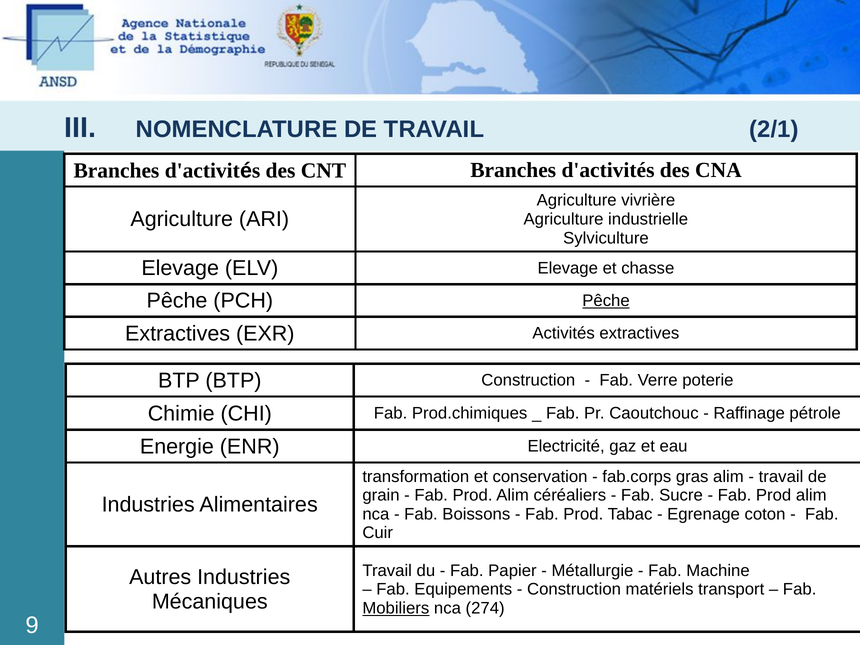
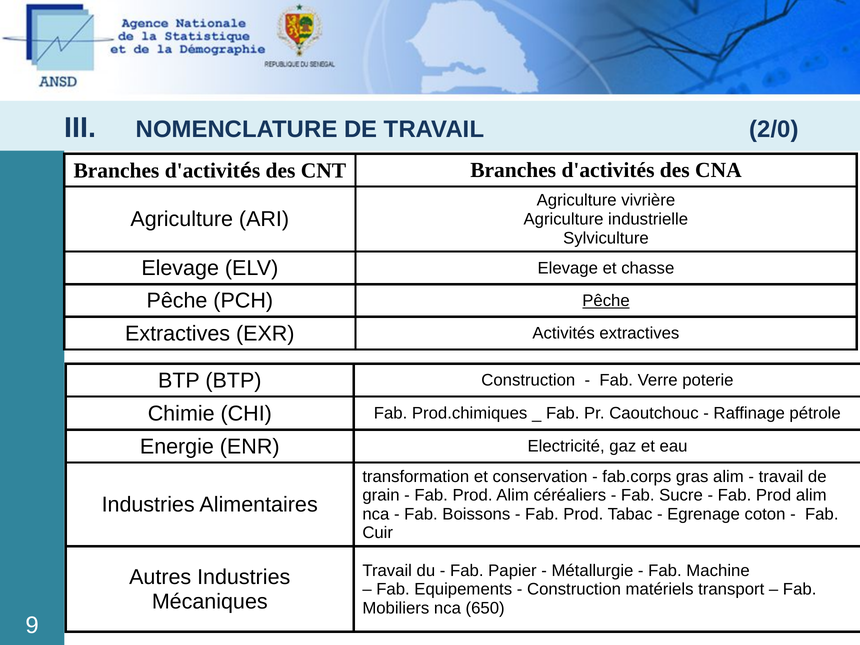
2/1: 2/1 -> 2/0 (774, 129)
Mobiliers underline: present -> none (396, 608)
274: 274 -> 650 (485, 608)
